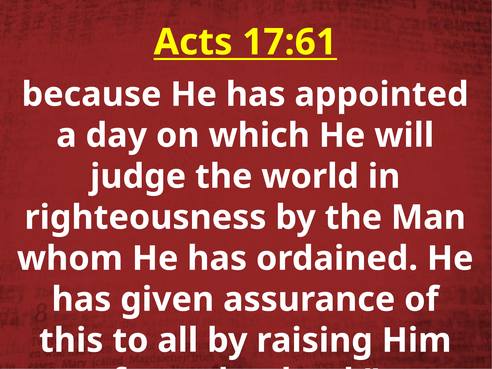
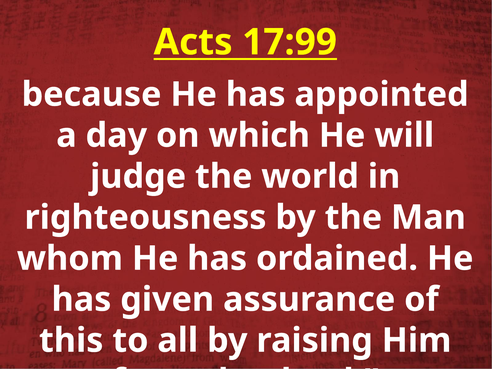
17:61: 17:61 -> 17:99 (290, 42)
